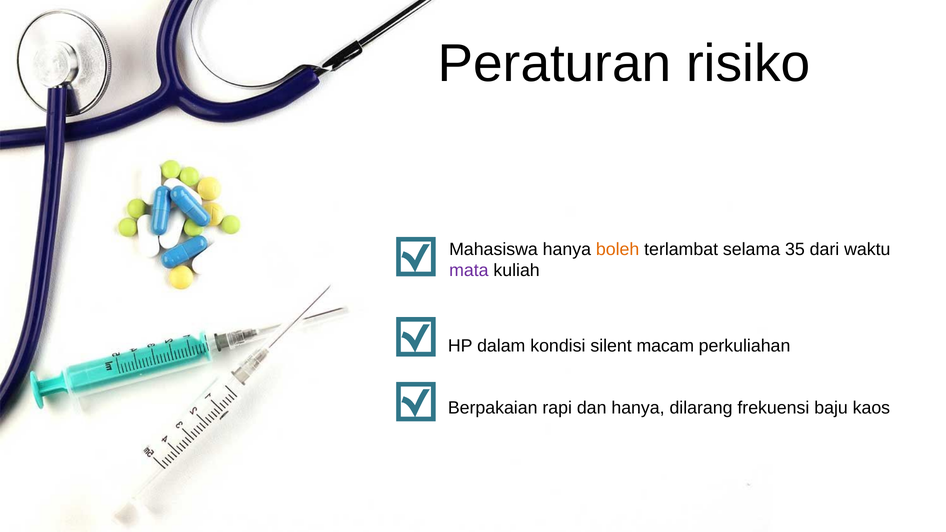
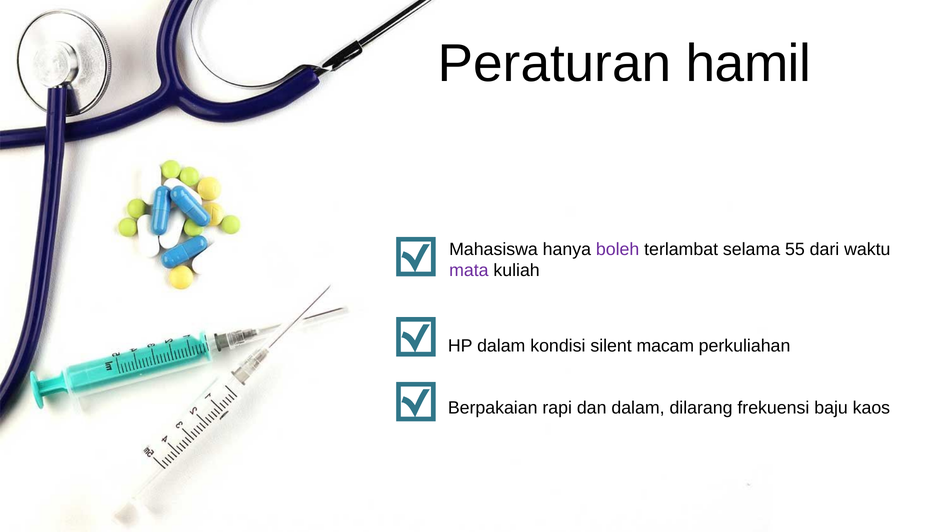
risiko: risiko -> hamil (748, 64)
boleh colour: orange -> purple (618, 249)
35: 35 -> 55 (795, 249)
dan hanya: hanya -> dalam (638, 408)
